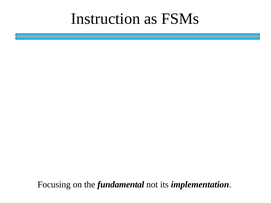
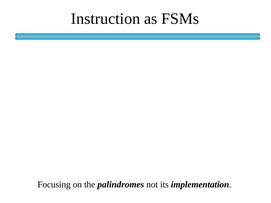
fundamental: fundamental -> palindromes (121, 185)
